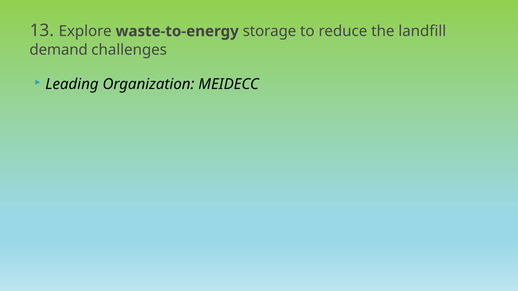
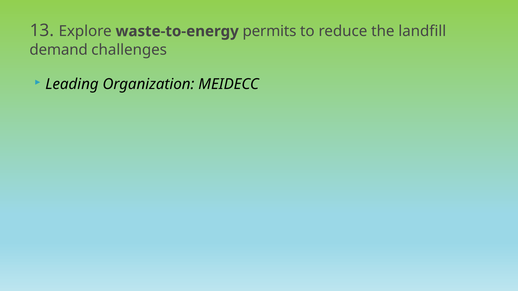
storage: storage -> permits (270, 31)
